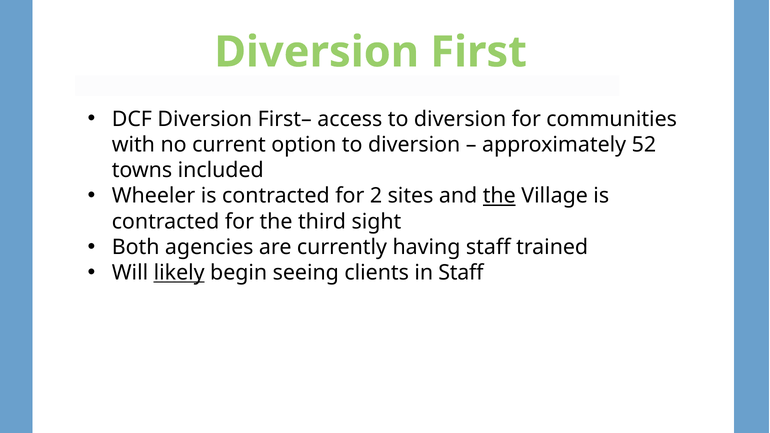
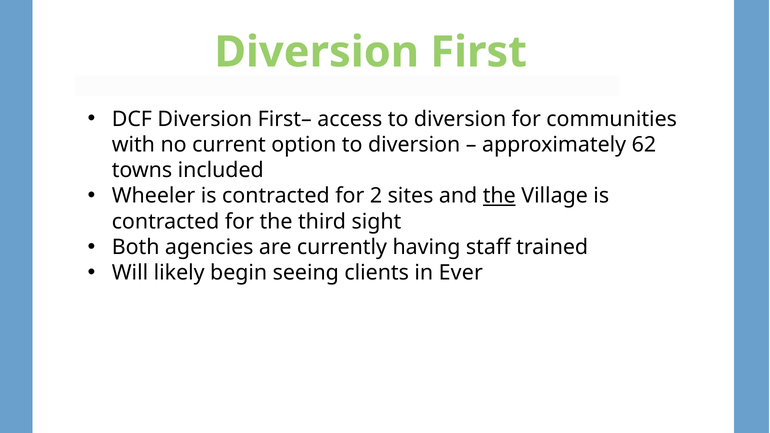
52: 52 -> 62 (644, 145)
likely underline: present -> none (179, 273)
in Staff: Staff -> Ever (461, 273)
